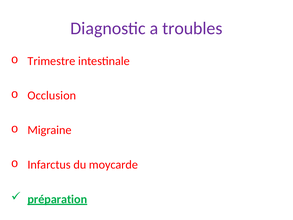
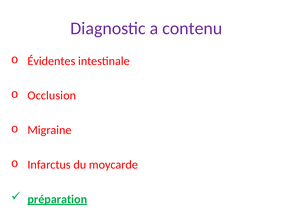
troubles: troubles -> contenu (192, 28)
Trimestre: Trimestre -> Évidentes (51, 61)
